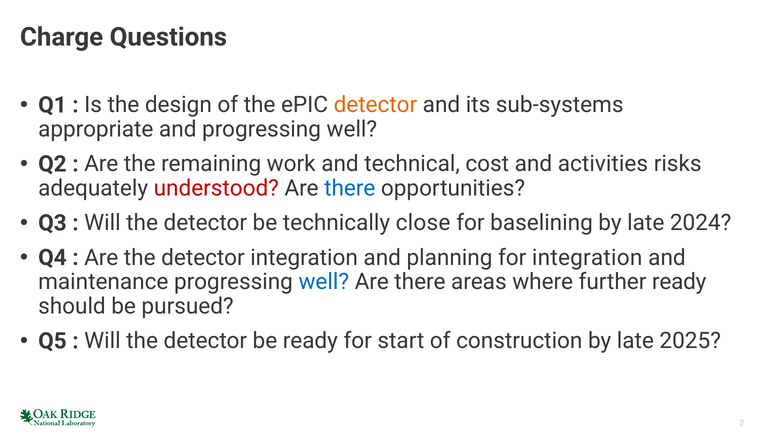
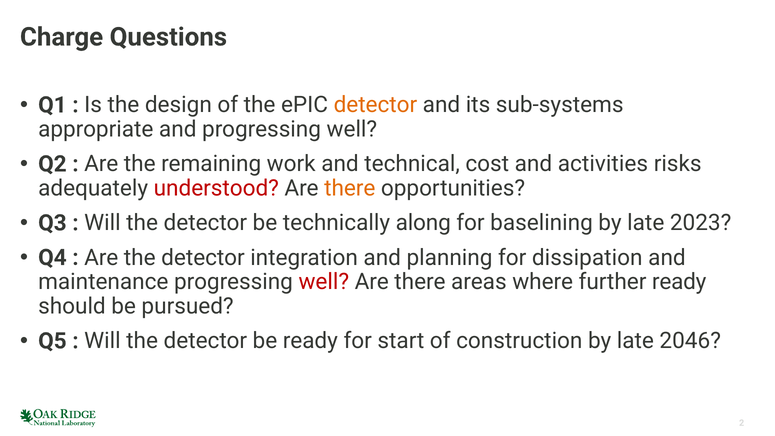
there colour: blue -> orange (350, 188)
close: close -> along (423, 223)
2024: 2024 -> 2023 (701, 223)
for integration: integration -> dissipation (587, 258)
well colour: blue -> red (324, 282)
2025: 2025 -> 2046 (690, 341)
